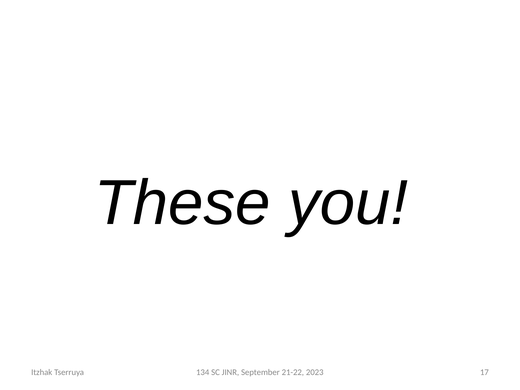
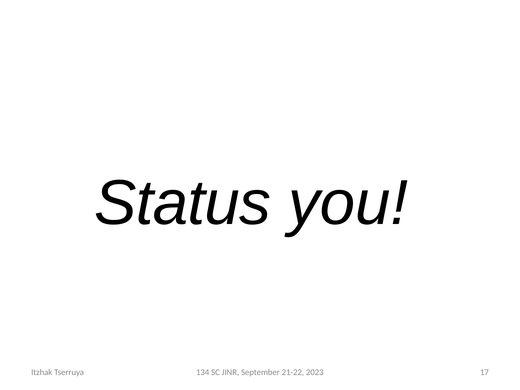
These: These -> Status (183, 203)
